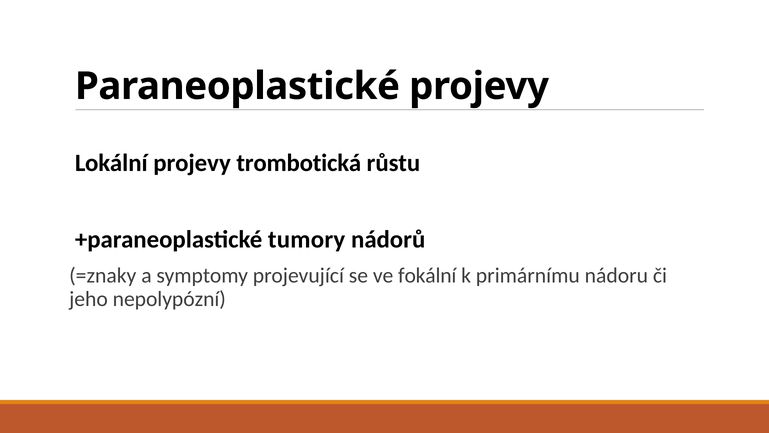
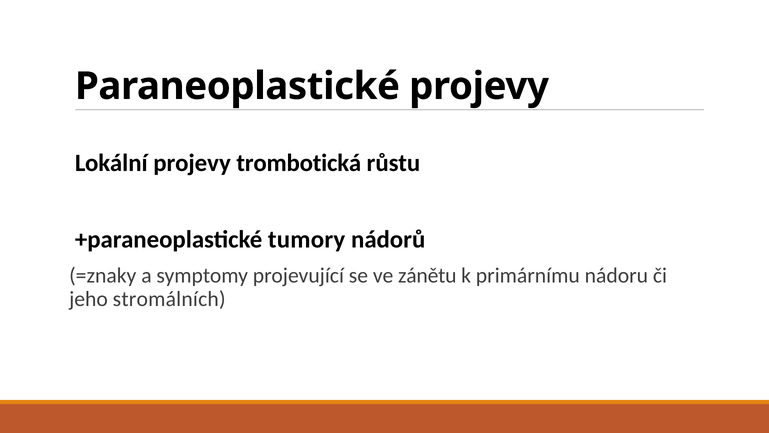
fokální: fokální -> zánětu (427, 275)
nepolypózní: nepolypózní -> stromálních (169, 299)
